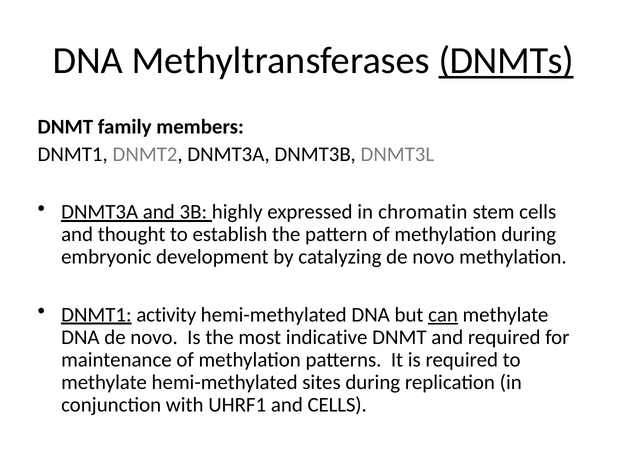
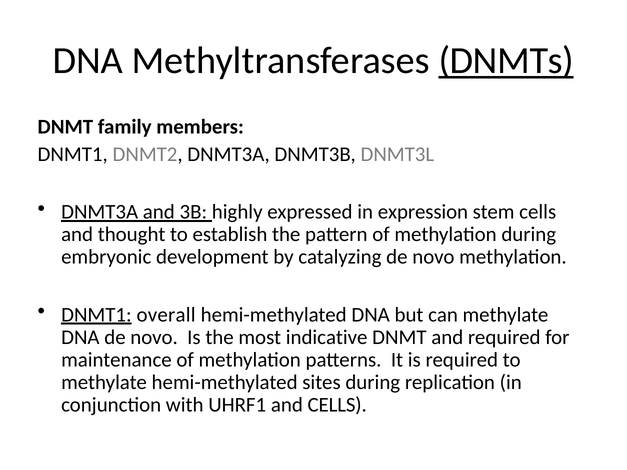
chromatin: chromatin -> expression (423, 212)
activity: activity -> overall (166, 315)
can underline: present -> none (443, 315)
